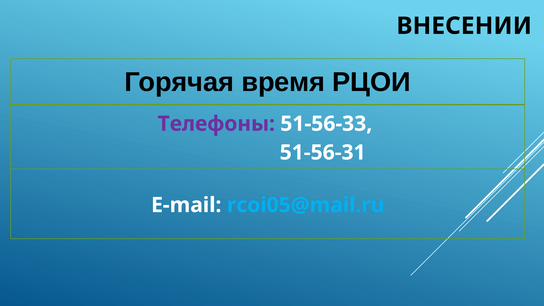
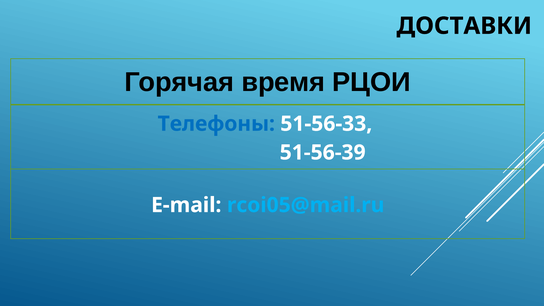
ВНЕСЕНИИ: ВНЕСЕНИИ -> ДОСТАВКИ (464, 26)
Телефоны colour: purple -> blue (216, 124)
51-56-31: 51-56-31 -> 51-56-39 (323, 153)
